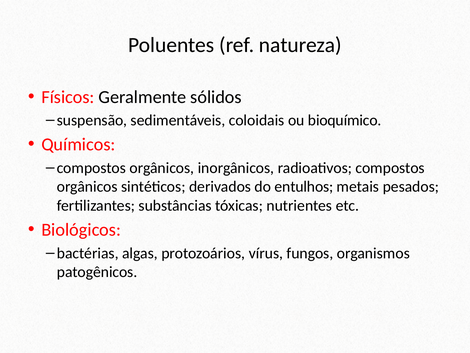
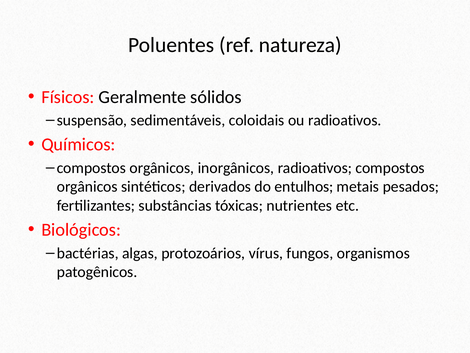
ou bioquímico: bioquímico -> radioativos (345, 120)
